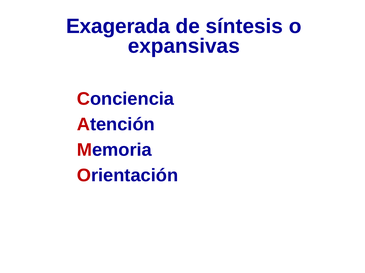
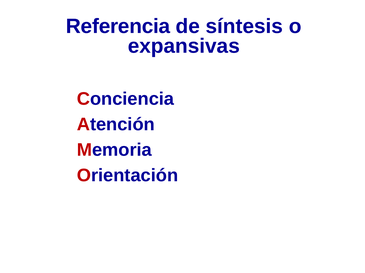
Exagerada: Exagerada -> Referencia (118, 26)
